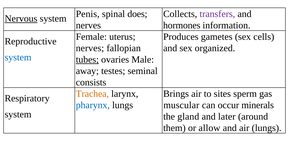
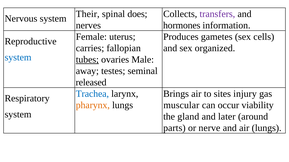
Nervous underline: present -> none (21, 19)
Penis: Penis -> Their (88, 14)
nerves: nerves -> carries (90, 48)
consists: consists -> released (91, 83)
Trachea colour: orange -> blue (92, 94)
sperm: sperm -> injury (245, 94)
pharynx colour: blue -> orange (93, 106)
minerals: minerals -> viability (258, 106)
them: them -> parts (174, 128)
allow: allow -> nerve (209, 128)
